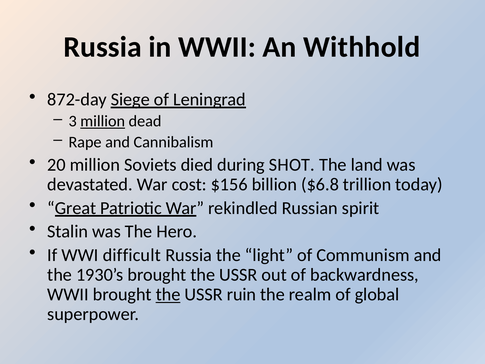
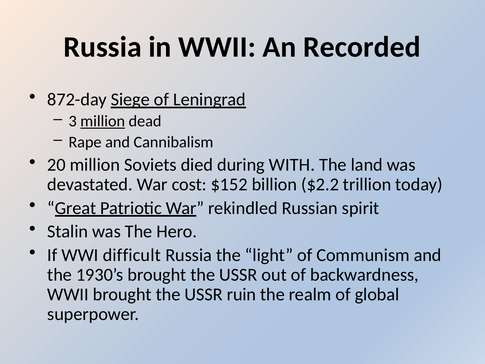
Withhold: Withhold -> Recorded (362, 47)
SHOT: SHOT -> WITH (292, 165)
$156: $156 -> $152 (229, 184)
$6.8: $6.8 -> $2.2 (320, 184)
the underline: present -> none (168, 294)
